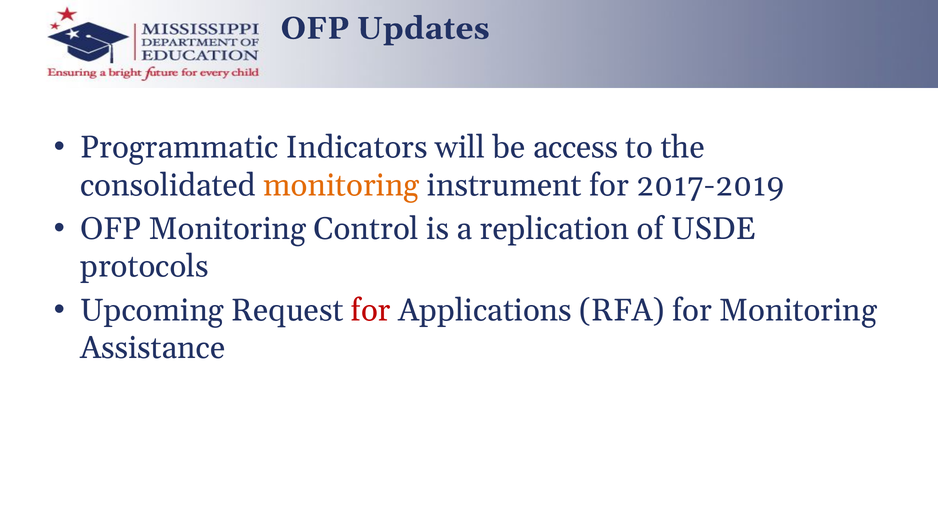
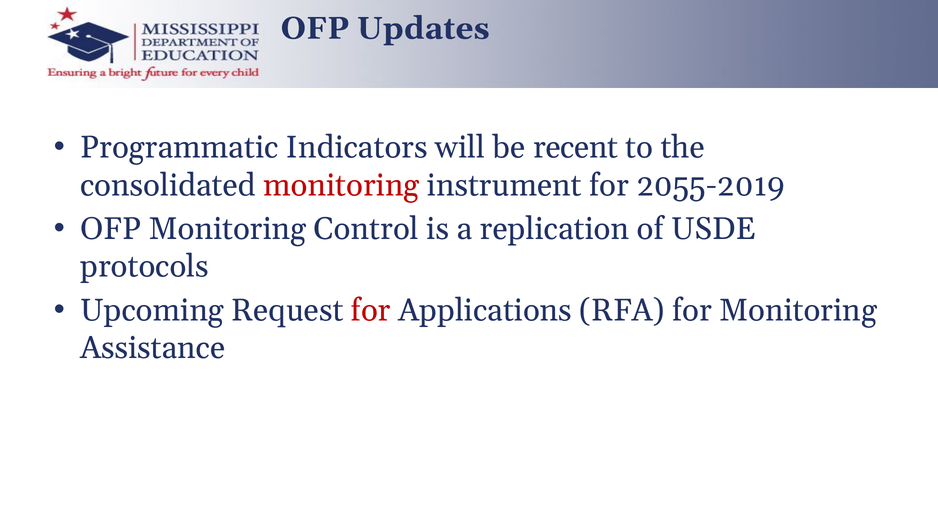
access: access -> recent (576, 148)
monitoring colour: orange -> red (341, 185)
2017-2019: 2017-2019 -> 2055-2019 (711, 185)
